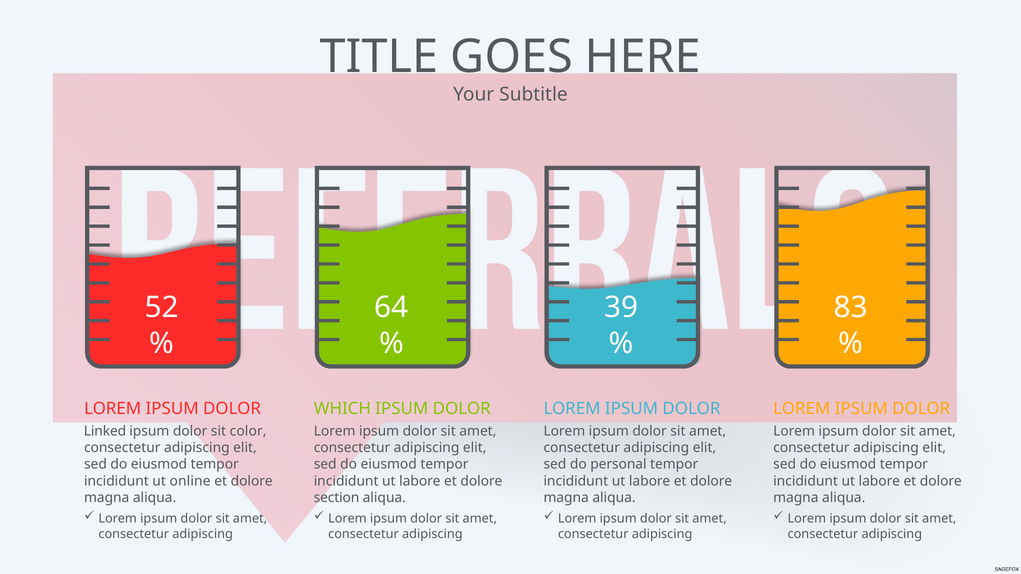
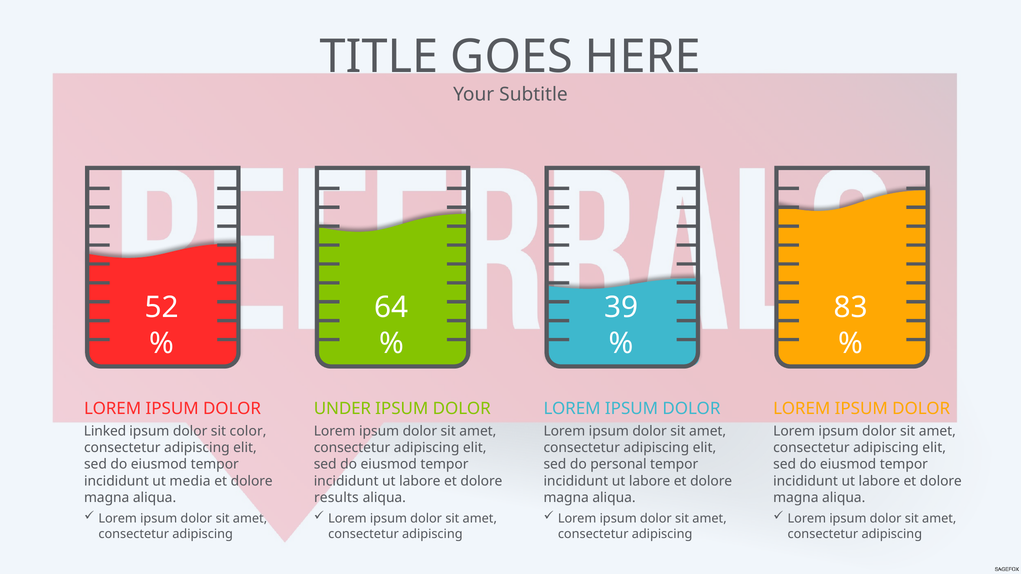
WHICH: WHICH -> UNDER (342, 409)
online: online -> media (190, 481)
section: section -> results (336, 498)
